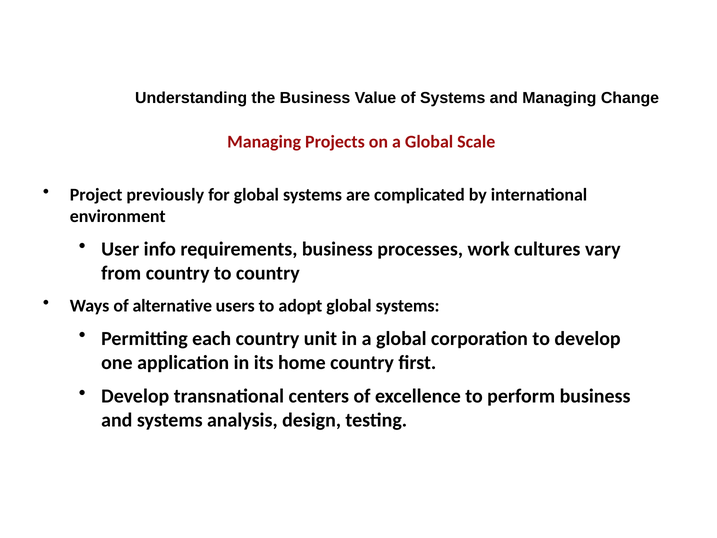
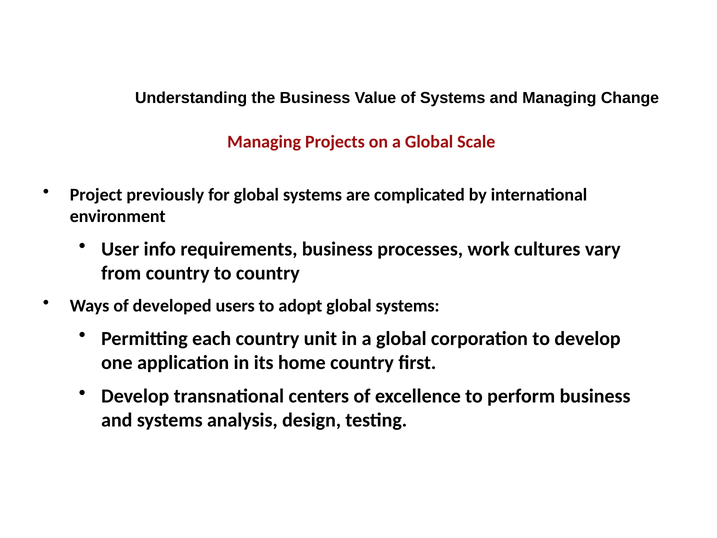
alternative: alternative -> developed (172, 306)
